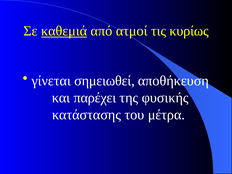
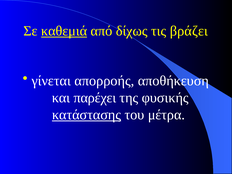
ατμοί: ατμοί -> δίχως (132, 31)
κυρίως: κυρίως -> βράζει (189, 31)
σημειωθεί: σημειωθεί -> απορροής (104, 81)
κατάστασης underline: none -> present (87, 115)
